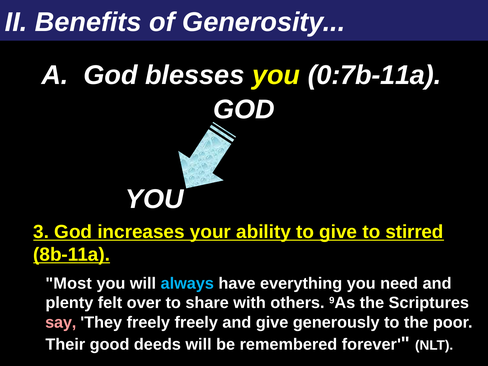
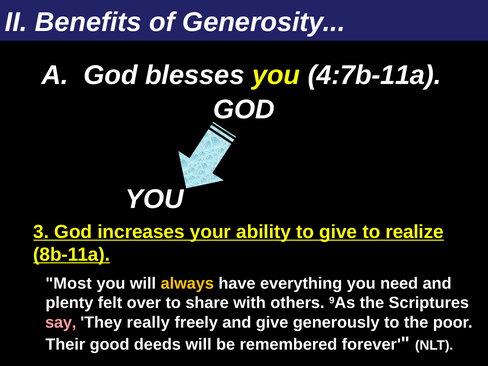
0:7b-11a: 0:7b-11a -> 4:7b-11a (374, 75)
stirred: stirred -> realize (415, 232)
always colour: light blue -> yellow (187, 283)
They freely: freely -> really (148, 322)
